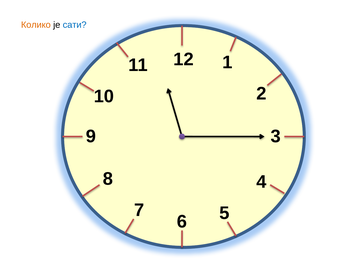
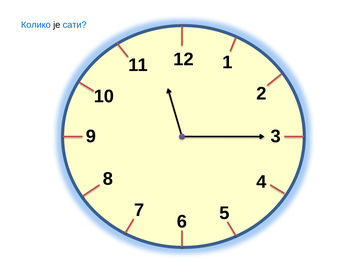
Колико colour: orange -> blue (36, 25)
